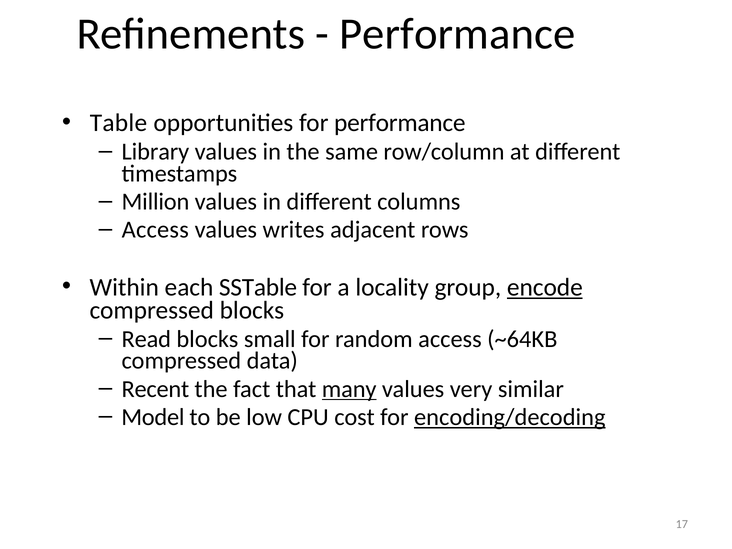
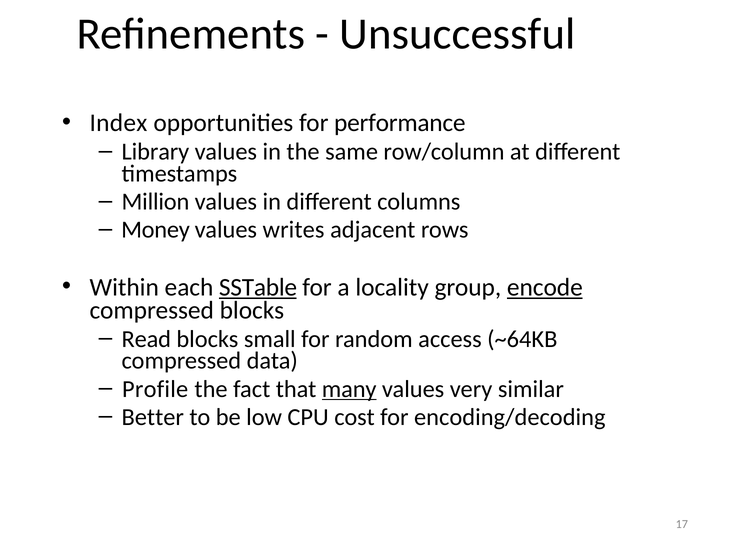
Performance: Performance -> Unsuccessful (457, 34)
Table: Table -> Index (118, 123)
Access: Access -> Money (155, 230)
SSTable underline: none -> present (258, 287)
Recent: Recent -> Profile (155, 389)
Model: Model -> Better (153, 417)
encoding/decoding underline: present -> none (510, 417)
